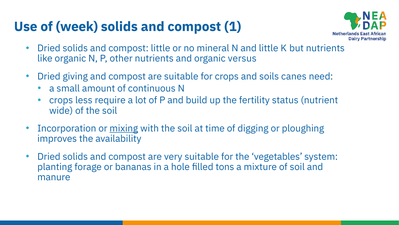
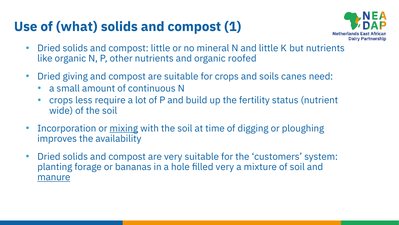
week: week -> what (77, 27)
versus: versus -> roofed (242, 58)
vegetables: vegetables -> customers (277, 156)
filled tons: tons -> very (225, 167)
manure underline: none -> present (54, 177)
